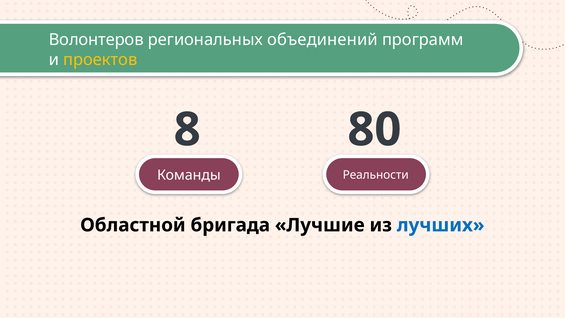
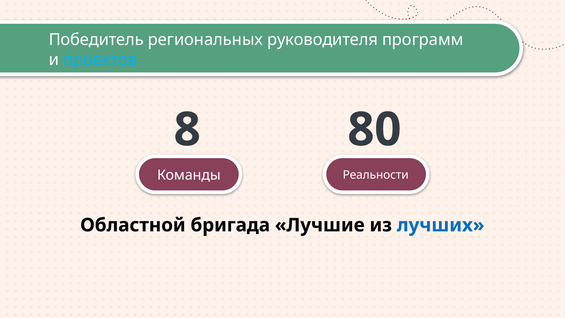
Волонтеров: Волонтеров -> Победитель (96, 40)
объединений: объединений -> руководителя (323, 40)
проектов colour: yellow -> light blue (100, 60)
